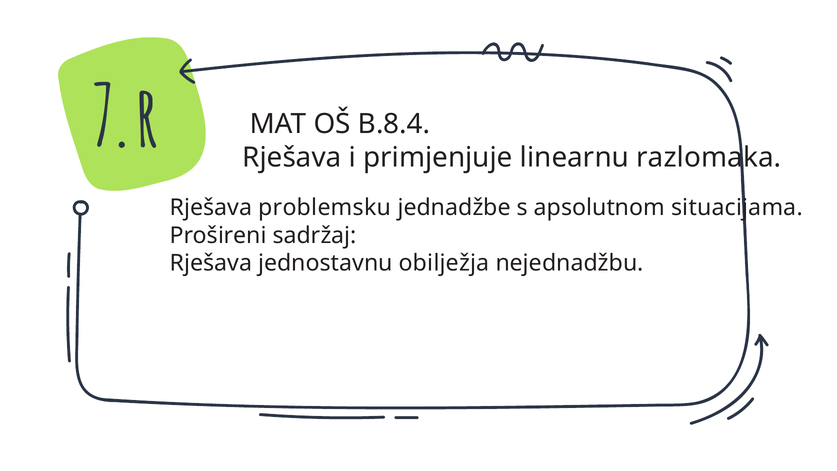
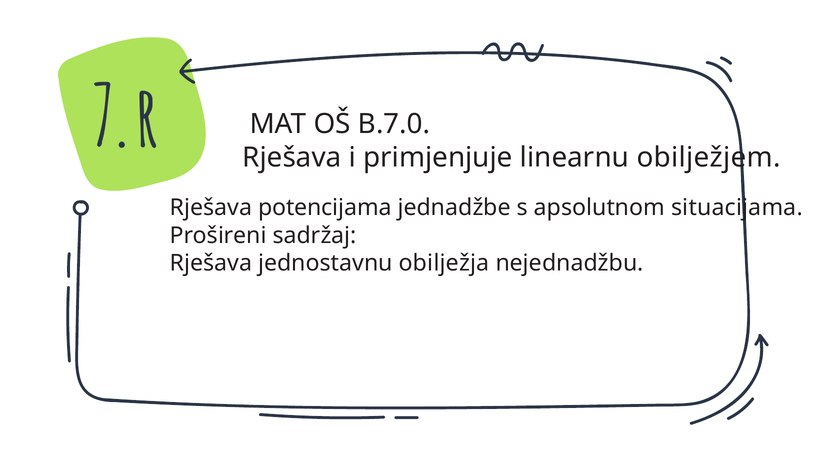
B.8.4: B.8.4 -> B.7.0 (394, 124)
razlomaka: razlomaka -> obilježjem (709, 157)
problemsku: problemsku -> potencijama (325, 207)
